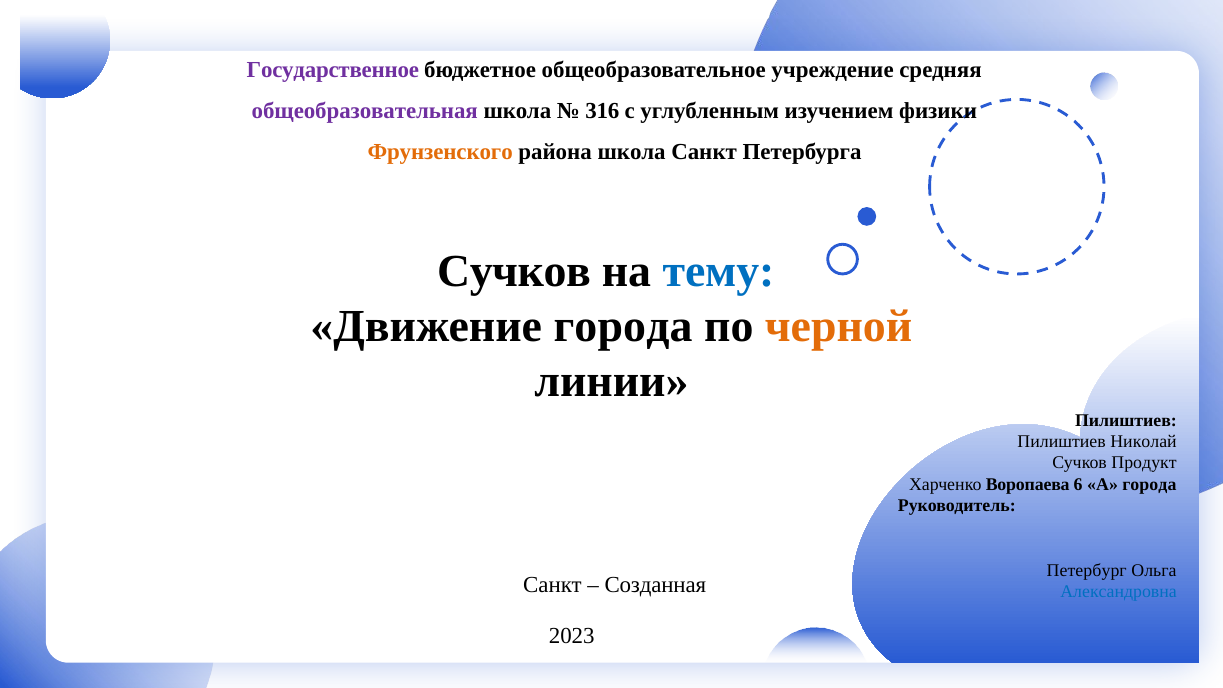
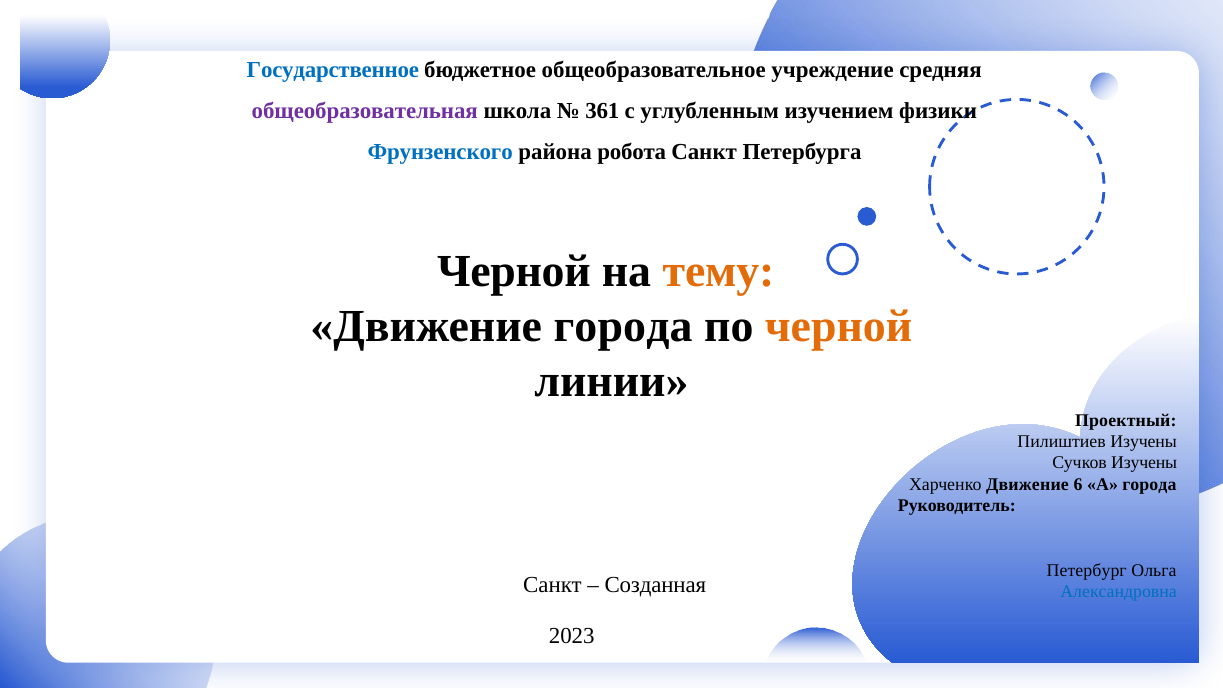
Государственное colour: purple -> blue (333, 70)
316: 316 -> 361 (602, 111)
Фрунзенского colour: orange -> blue (440, 152)
района школа: школа -> робота (632, 152)
Сучков: Сучков -> Черной (514, 272)
тему colour: blue -> orange (719, 272)
Пилиштиев: Пилиштиев -> Проектный (1126, 420)
Пилиштиев Николай: Николай -> Изучены (1144, 442)
Сучков Продукт: Продукт -> Изучены (1144, 463)
Харченко Воропаева: Воропаева -> Движение (1028, 484)
